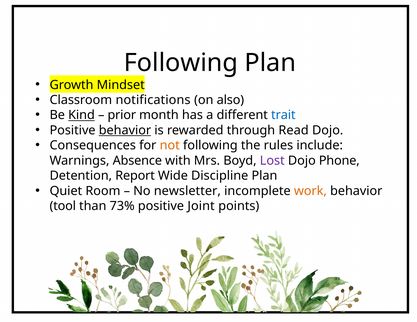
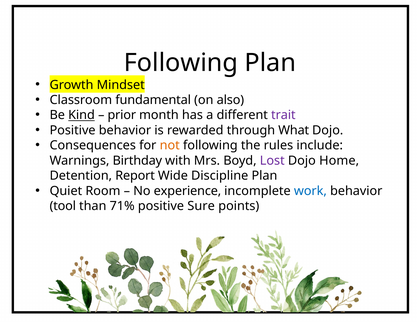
notifications: notifications -> fundamental (153, 100)
trait colour: blue -> purple (283, 115)
behavior underline: present -> none (125, 130)
Read: Read -> What (294, 130)
Absence: Absence -> Birthday (137, 161)
Phone: Phone -> Home (339, 161)
newsletter: newsletter -> experience (187, 191)
work colour: orange -> blue (310, 191)
73%: 73% -> 71% (122, 206)
Joint: Joint -> Sure (201, 206)
